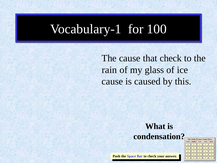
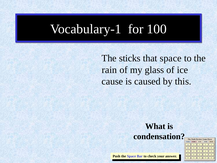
The cause: cause -> sticks (130, 58)
that check: check -> space (171, 58)
